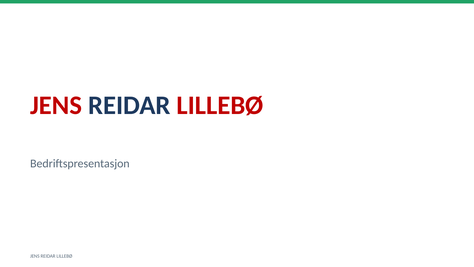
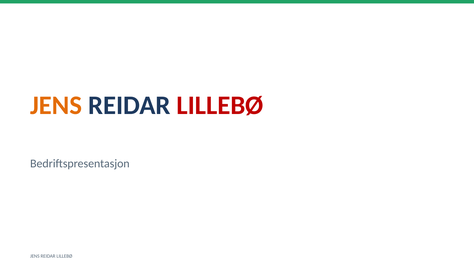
JENS colour: red -> orange (56, 105)
